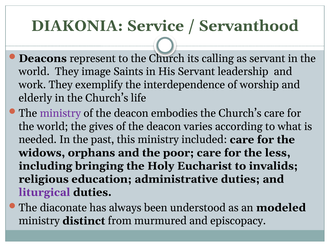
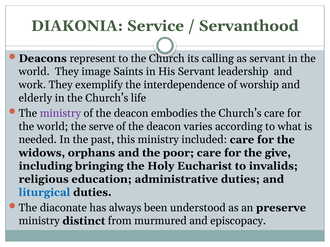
gives: gives -> serve (101, 127)
less: less -> give (278, 153)
liturgical colour: purple -> blue (44, 193)
modeled: modeled -> preserve (281, 208)
